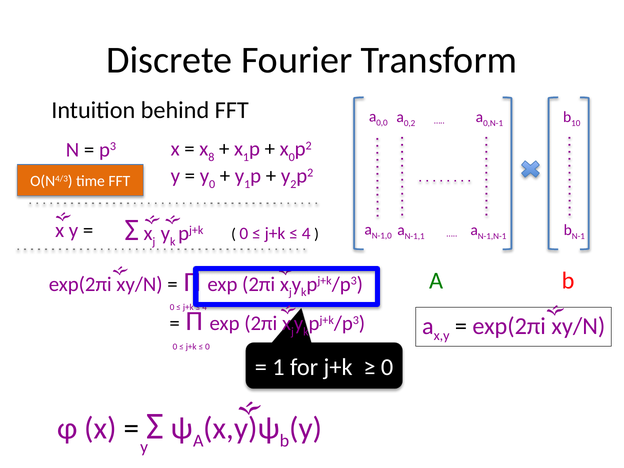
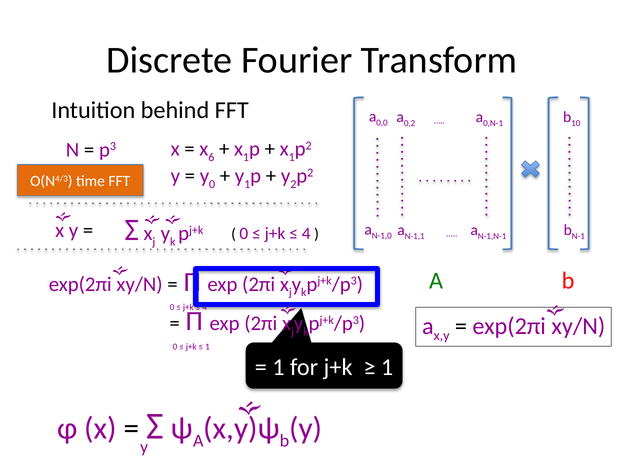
8: 8 -> 6 (211, 157)
0: 0 -> 1 (292, 157)
0: 0 -> 1 (208, 347)
0: 0 -> 1 (387, 367)
